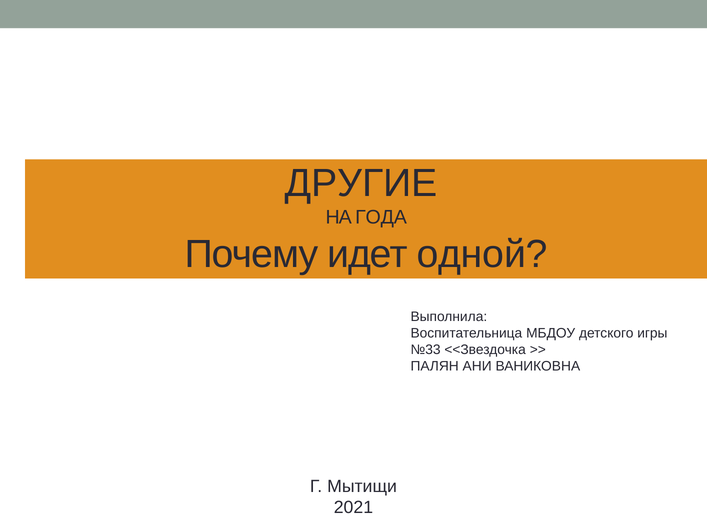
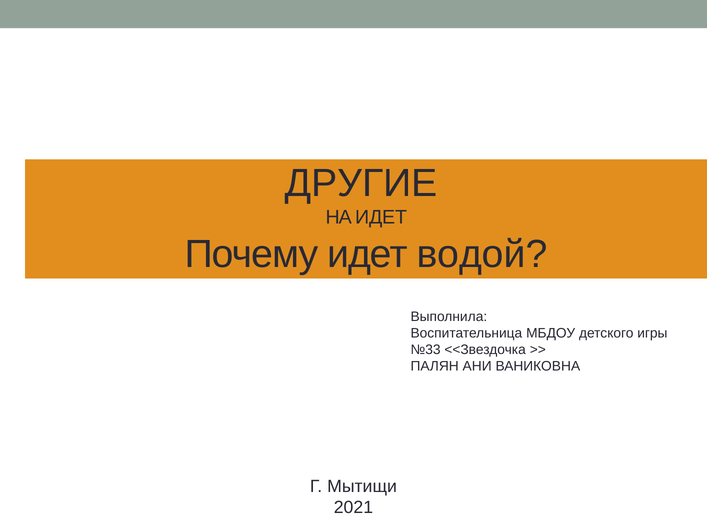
НА ГОДА: ГОДА -> ИДЕТ (381, 218)
одной: одной -> водой (482, 254)
